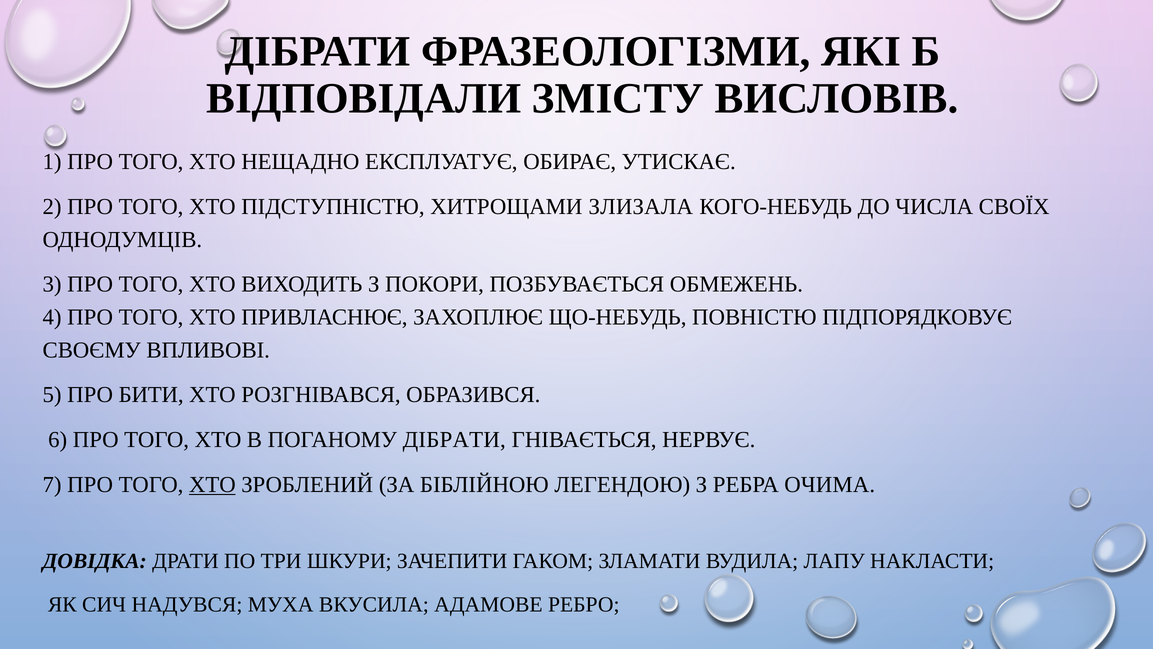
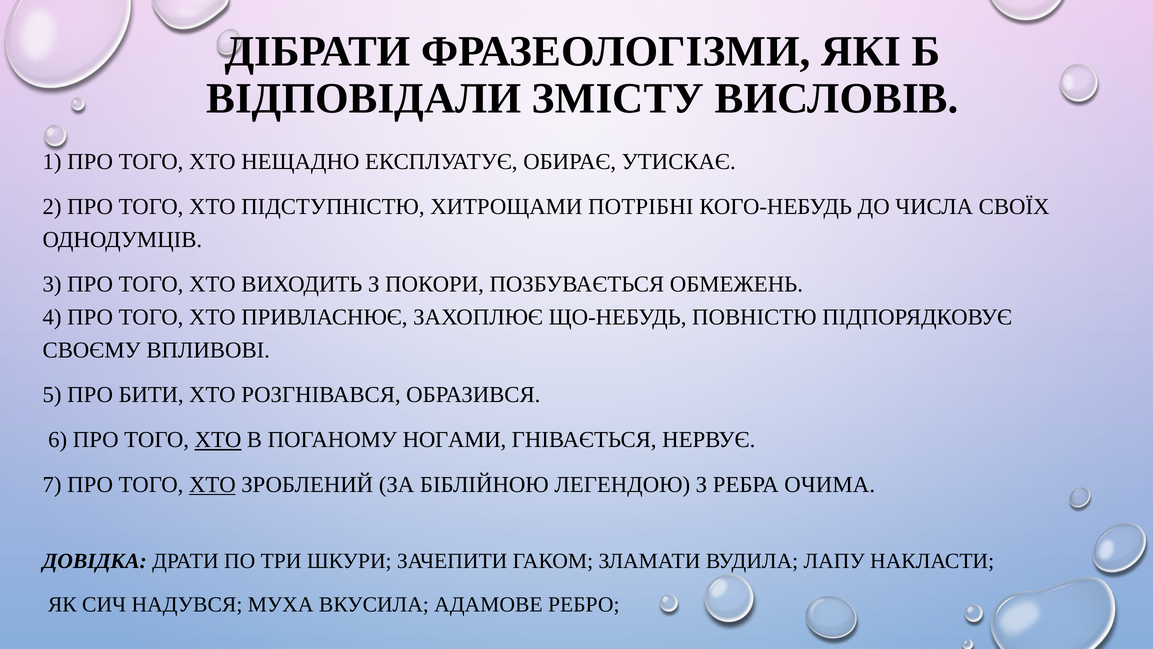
ЗЛИЗАЛА: ЗЛИЗАЛА -> ПОТРІБНІ (641, 207)
ХТО underline: none -> present (218, 440)
ПОГАНОМУ ДІБРАТИ: ДІБРАТИ -> НОГАМИ (454, 440)
